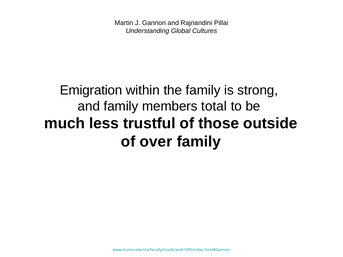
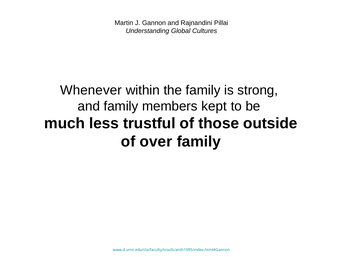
Emigration: Emigration -> Whenever (91, 90)
total: total -> kept (214, 106)
